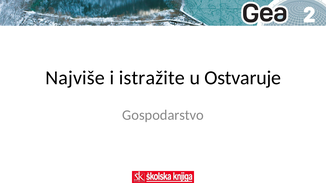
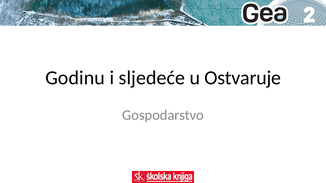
Najviše: Najviše -> Godinu (75, 78)
istražite: istražite -> sljedeće (152, 78)
